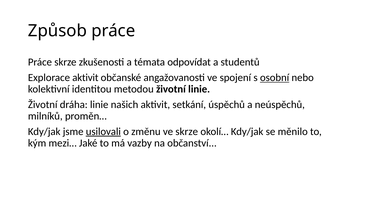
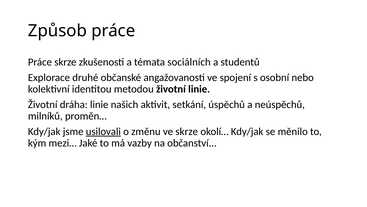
odpovídat: odpovídat -> sociálních (189, 62)
Explorace aktivit: aktivit -> druhé (85, 77)
osobní underline: present -> none (275, 77)
